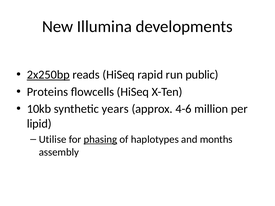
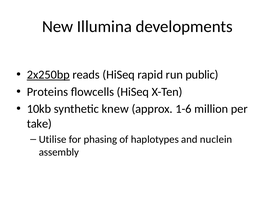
years: years -> knew (115, 109)
4-6: 4-6 -> 1-6 (183, 109)
lipid: lipid -> take (39, 124)
phasing underline: present -> none (100, 140)
months: months -> nuclein (216, 140)
